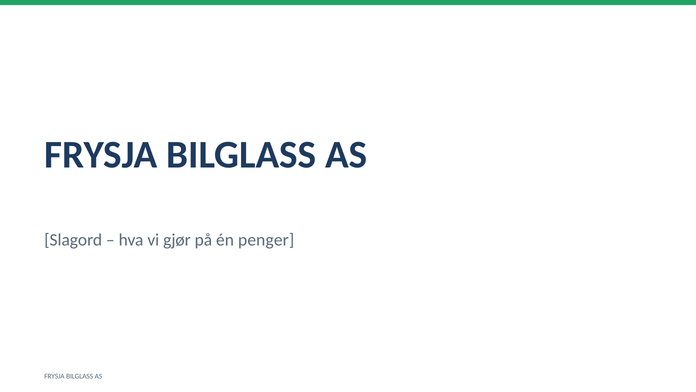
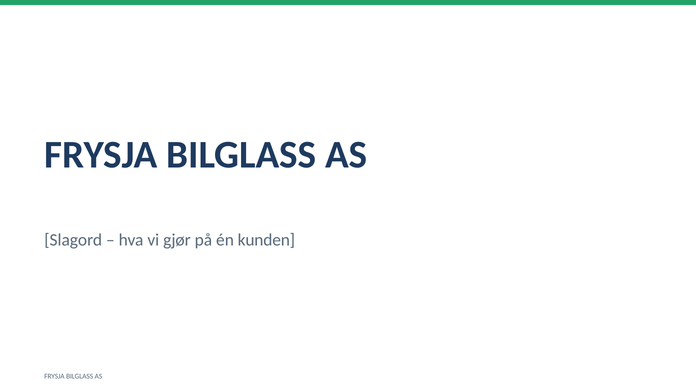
penger: penger -> kunden (266, 240)
